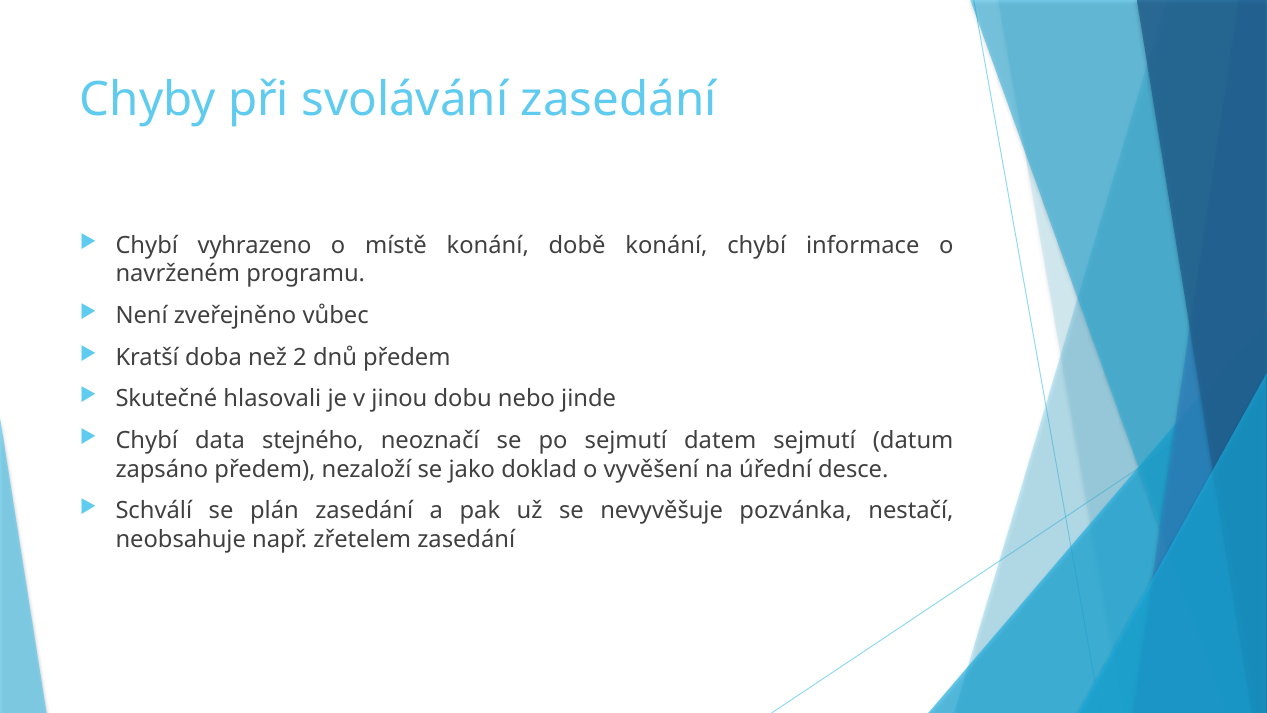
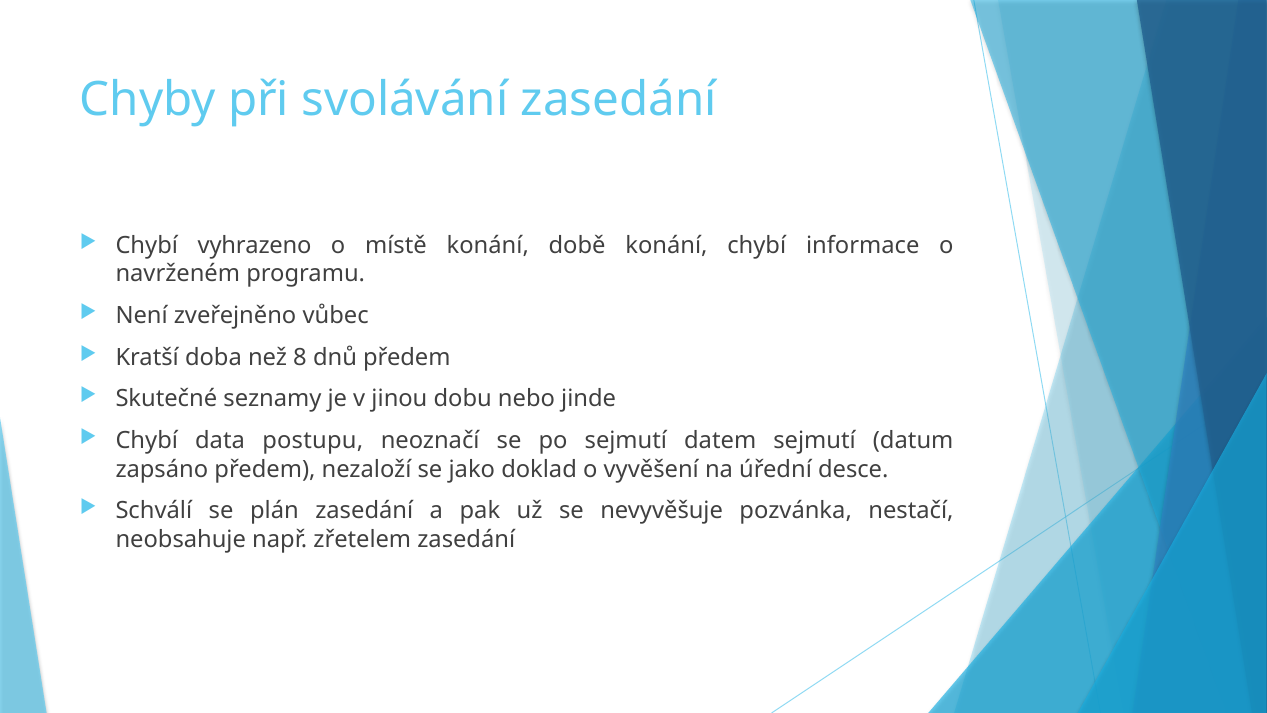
2: 2 -> 8 (300, 357)
hlasovali: hlasovali -> seznamy (272, 399)
stejného: stejného -> postupu (313, 441)
